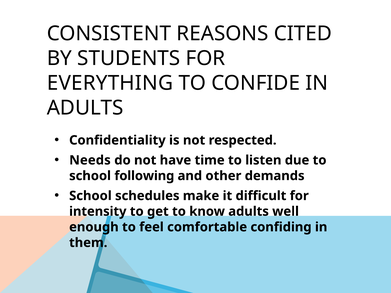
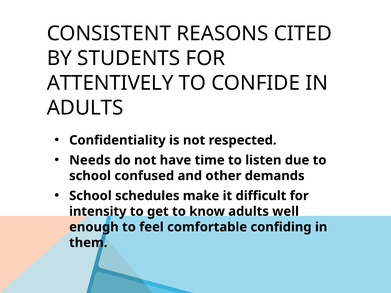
EVERYTHING: EVERYTHING -> ATTENTIVELY (110, 83)
following: following -> confused (144, 176)
